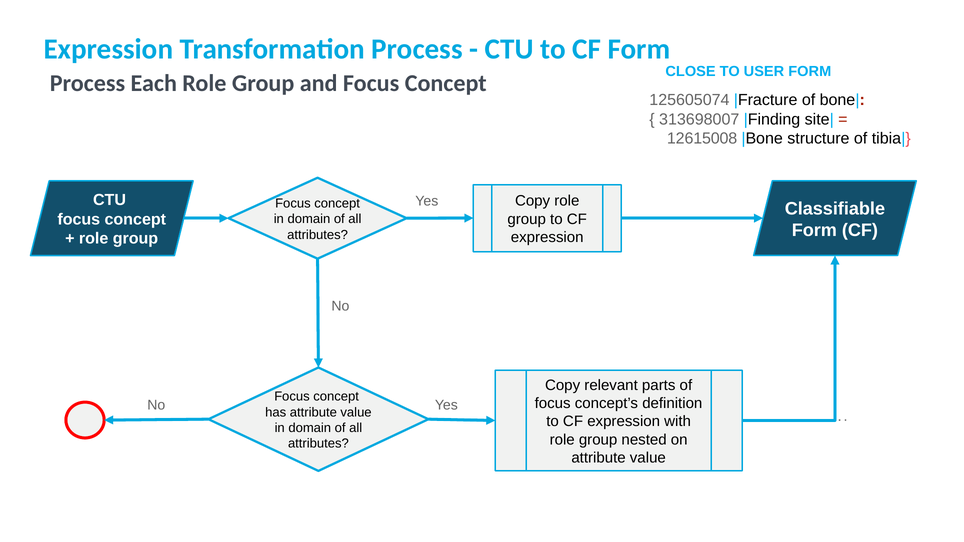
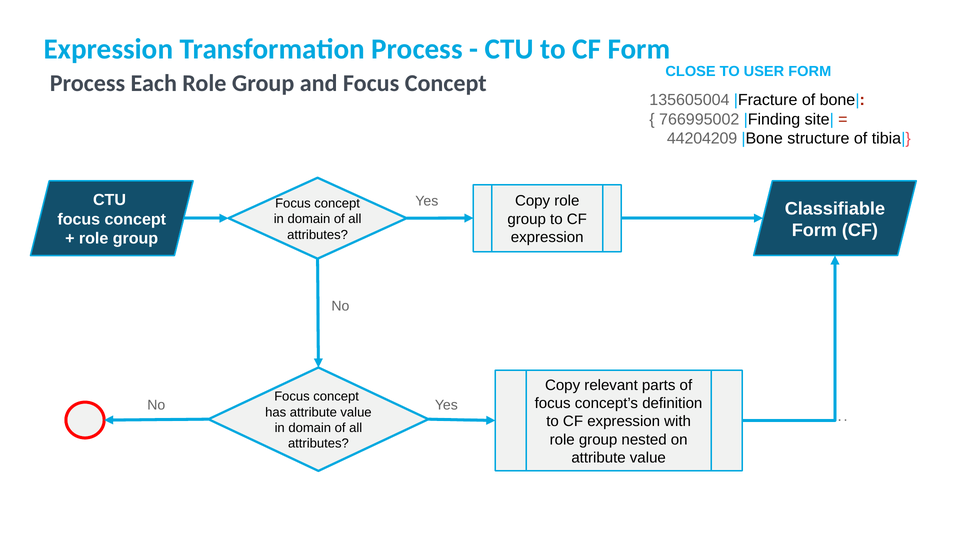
125605074: 125605074 -> 135605004 (689, 100)
313698007: 313698007 -> 766995002 (699, 119)
12615008: 12615008 -> 44204209 (702, 139)
